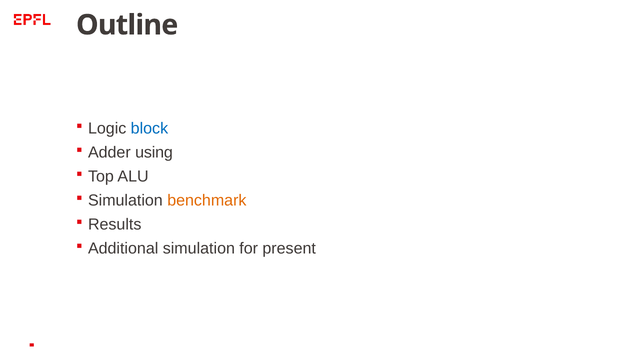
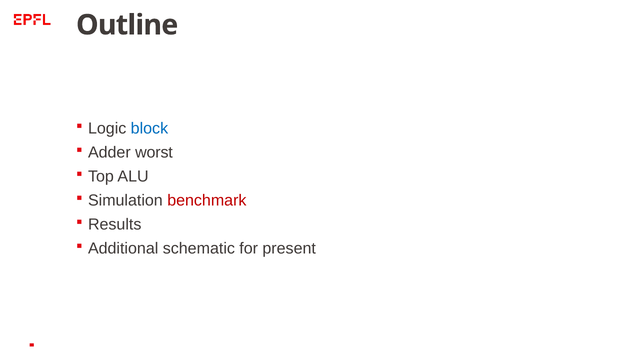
using: using -> worst (154, 153)
benchmark colour: orange -> red (207, 201)
Additional simulation: simulation -> schematic (199, 249)
